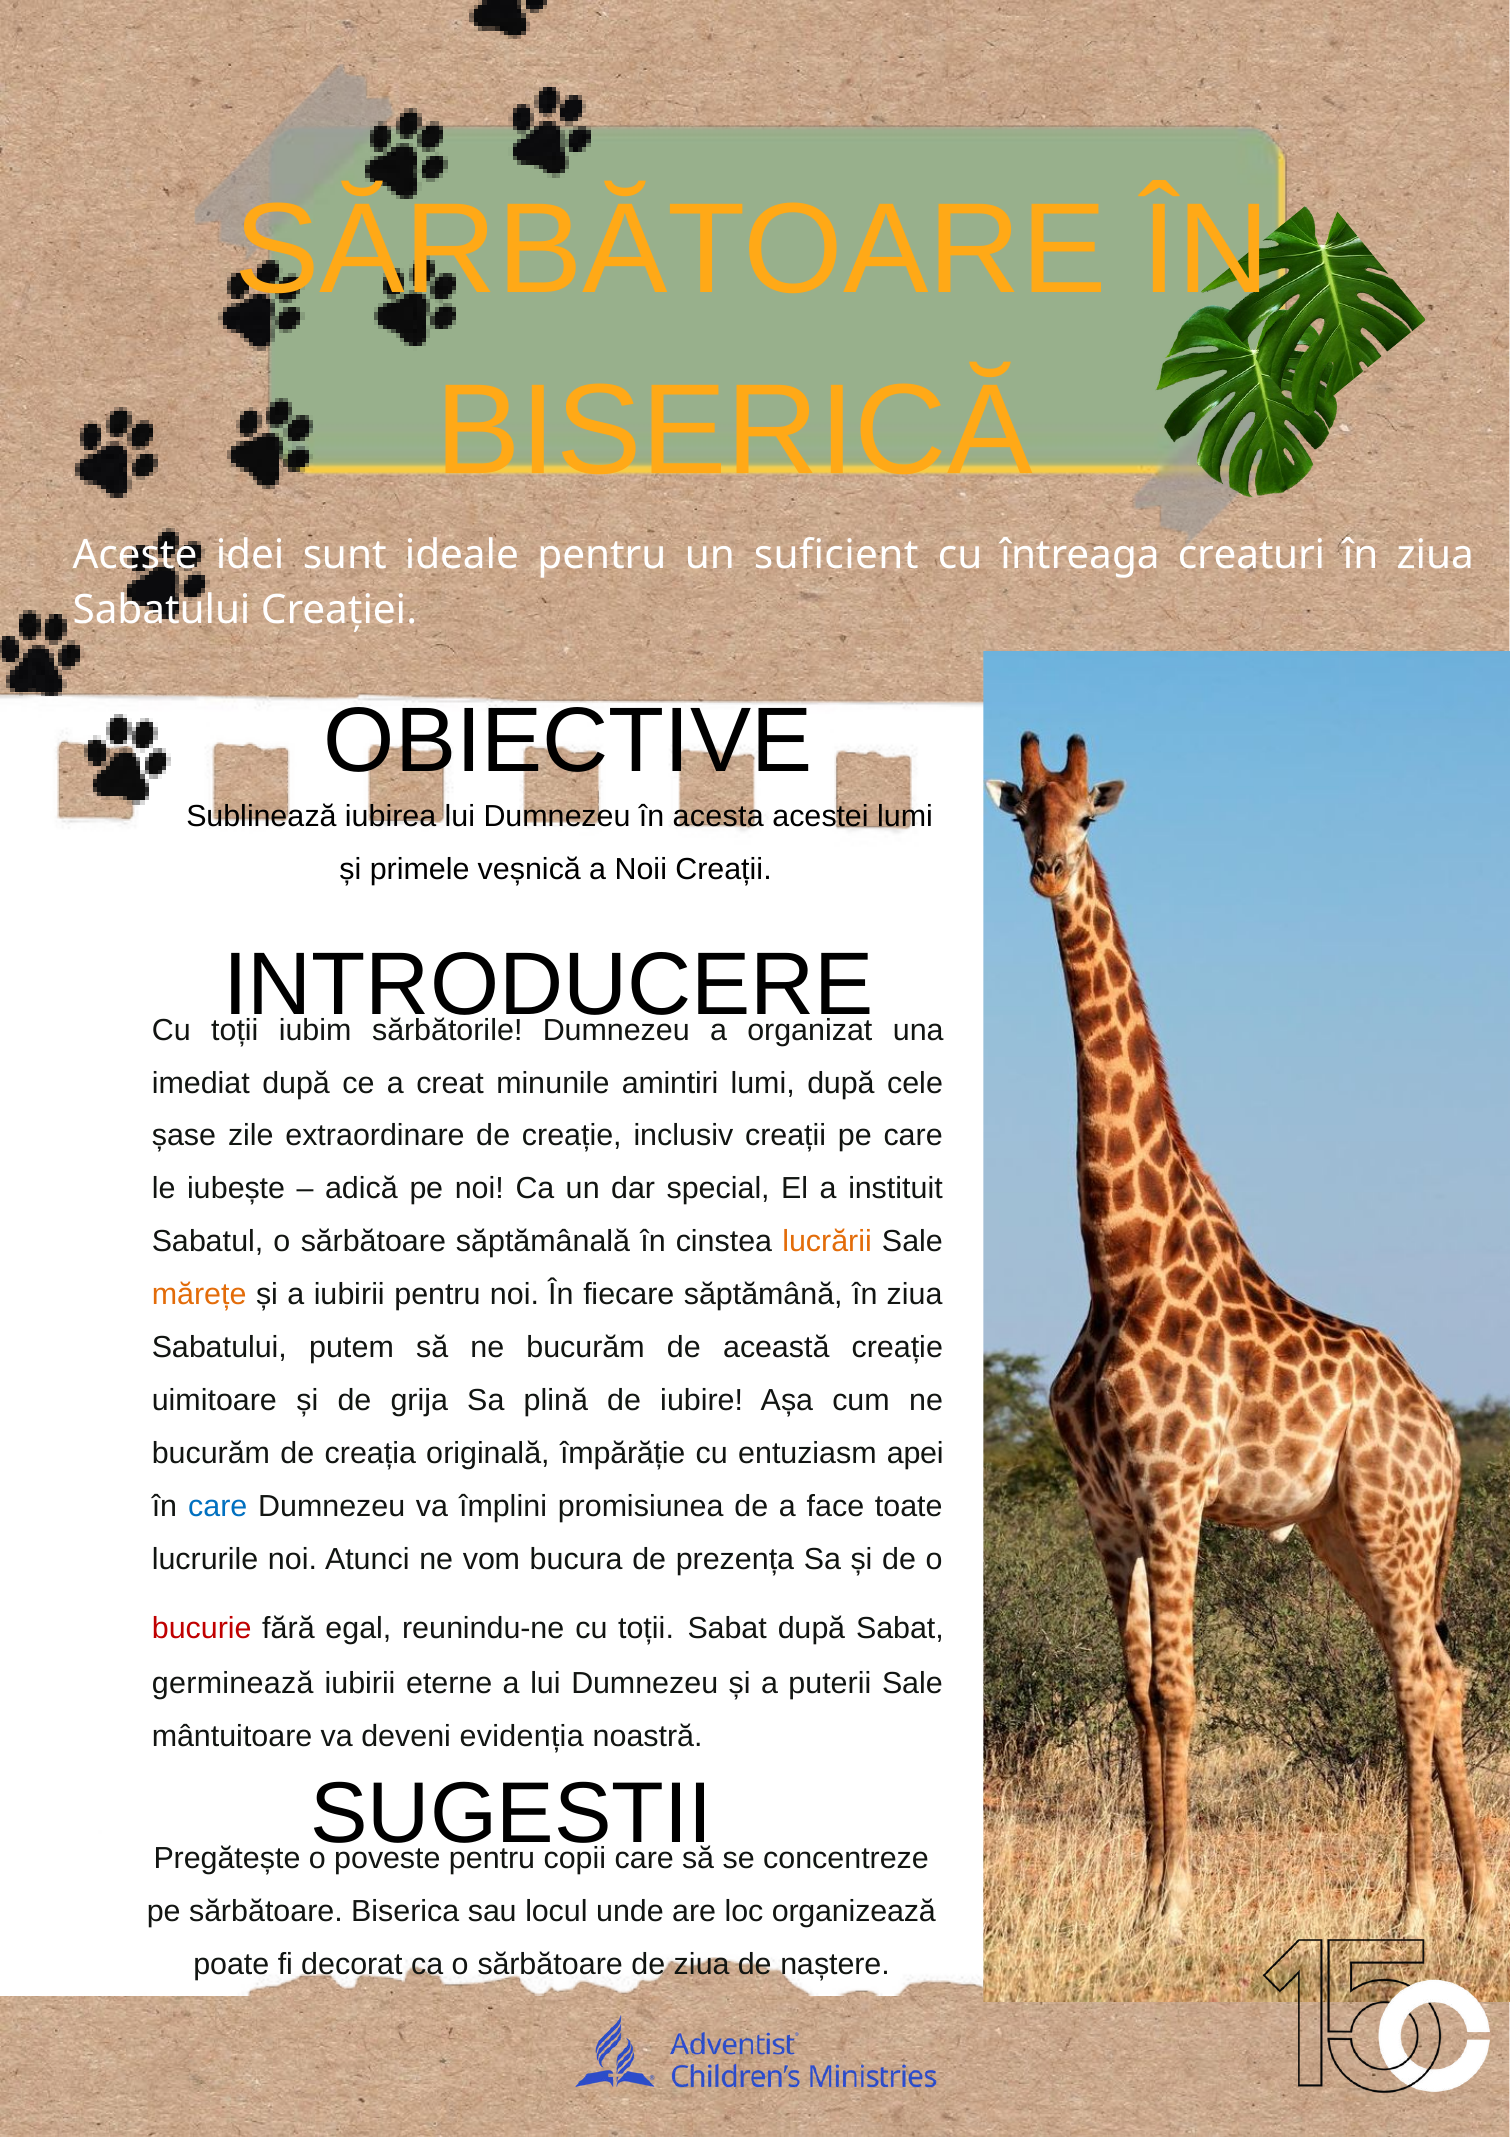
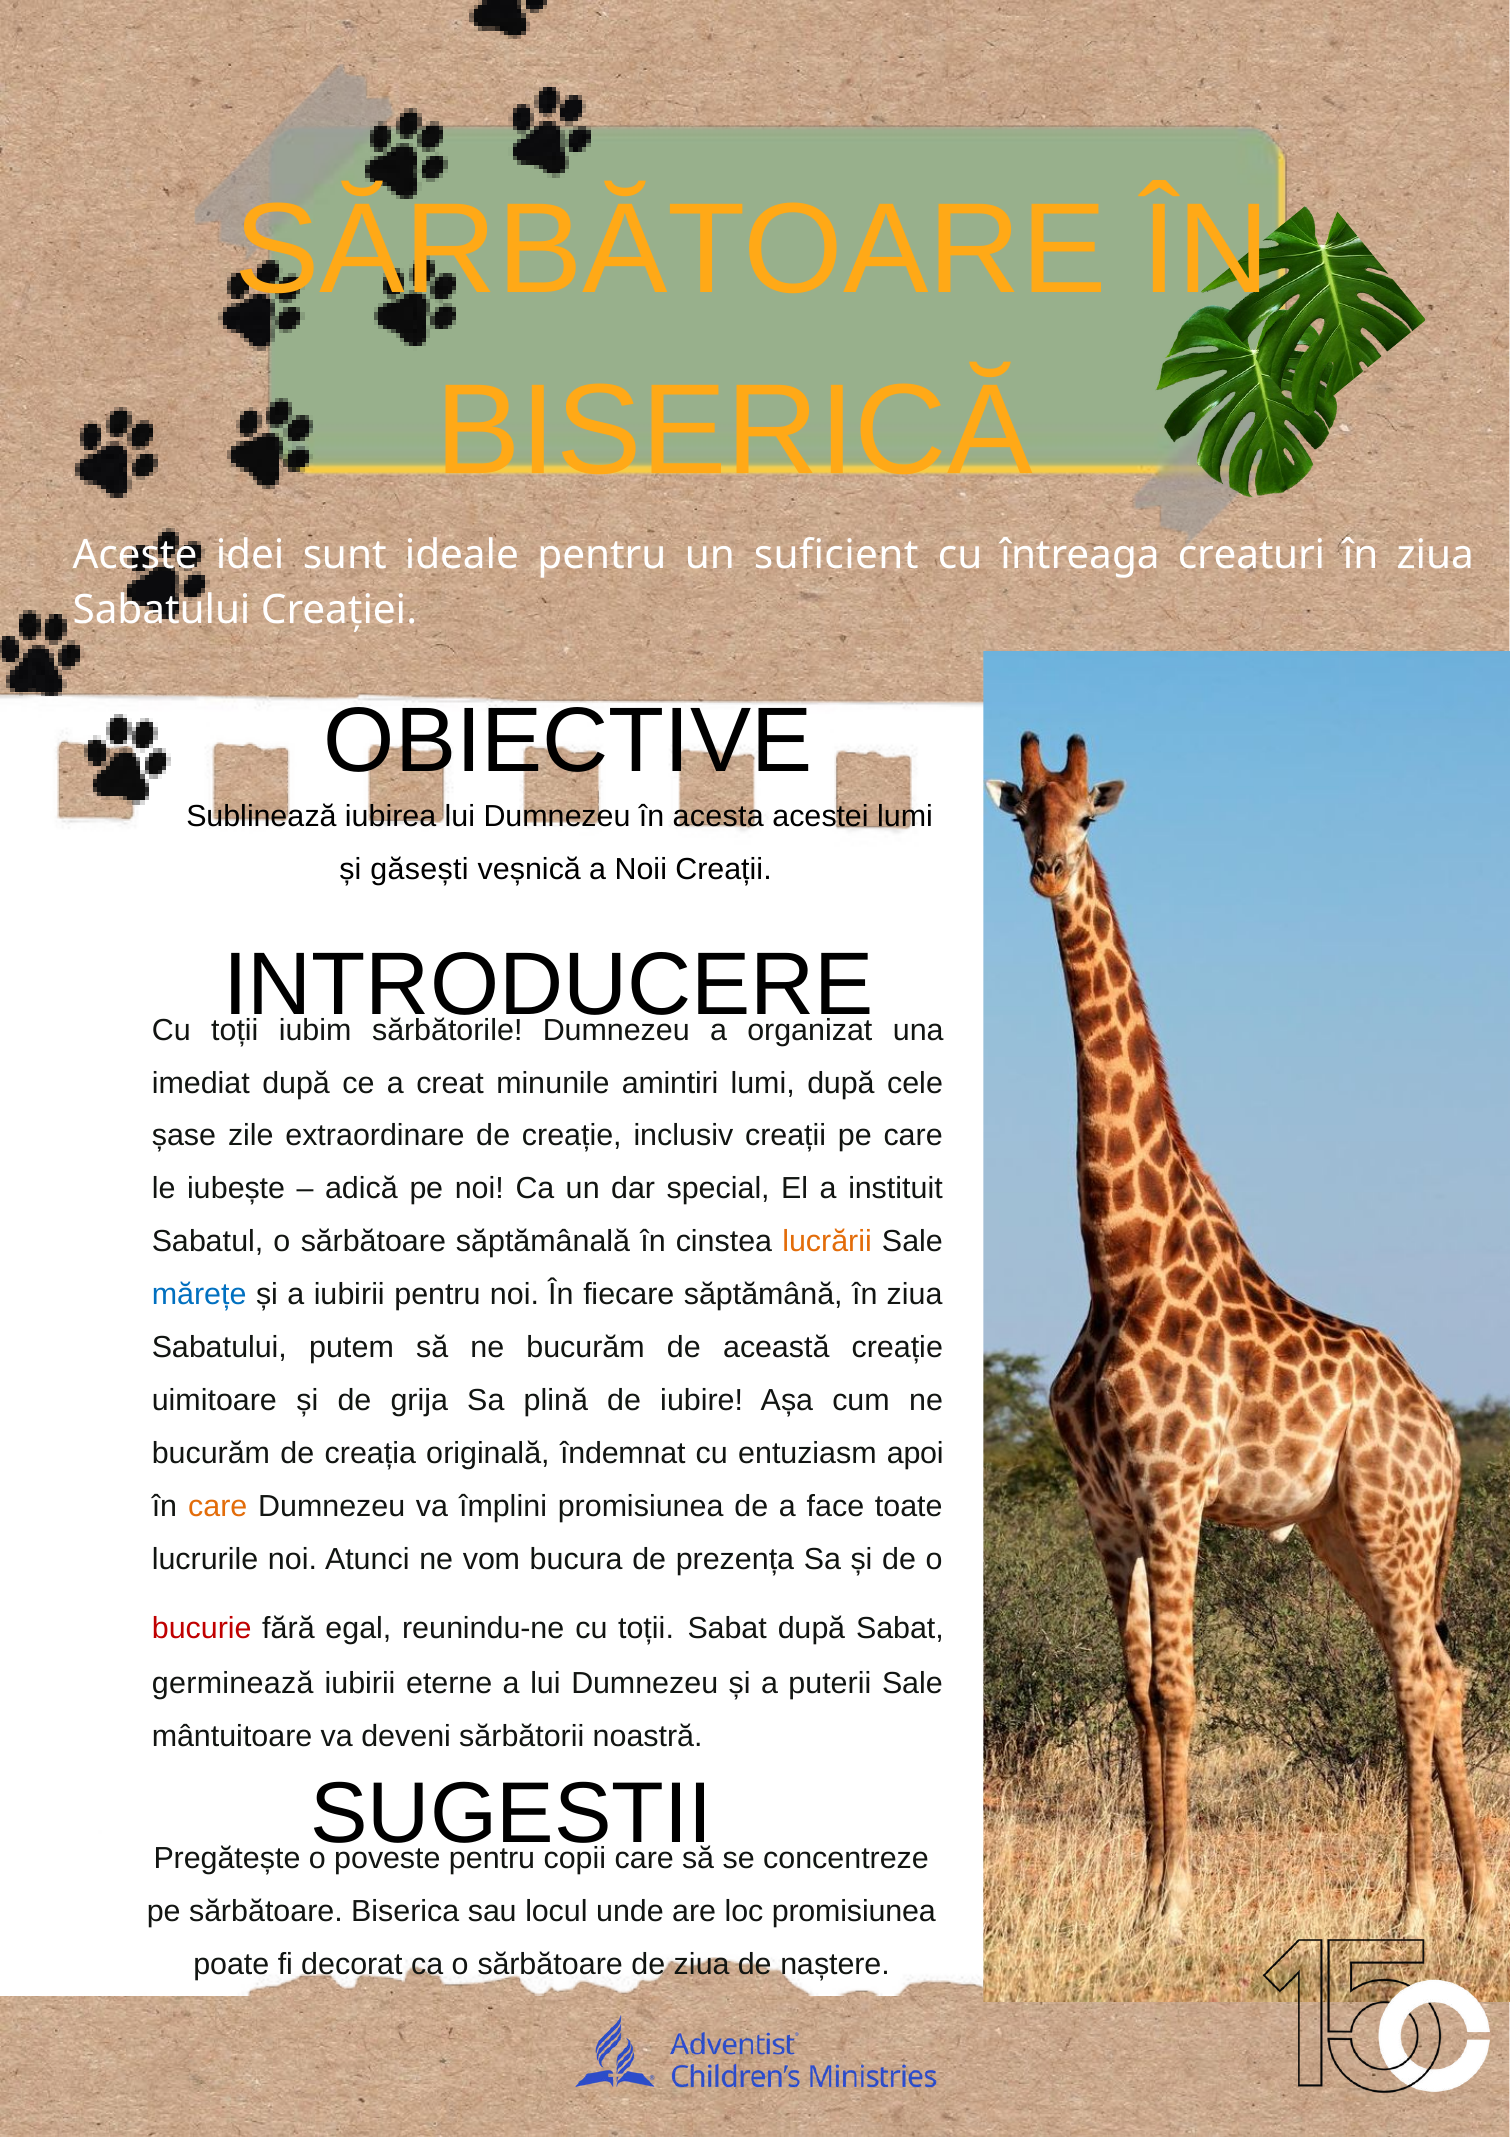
primele: primele -> găsești (419, 870)
mărețe colour: orange -> blue (199, 1295)
împărăție: împărăție -> îndemnat (623, 1454)
apei: apei -> apoi (915, 1454)
care colour: blue -> orange (218, 1507)
evidenția: evidenția -> sărbătorii (522, 1736)
loc organizează: organizează -> promisiunea (854, 1911)
